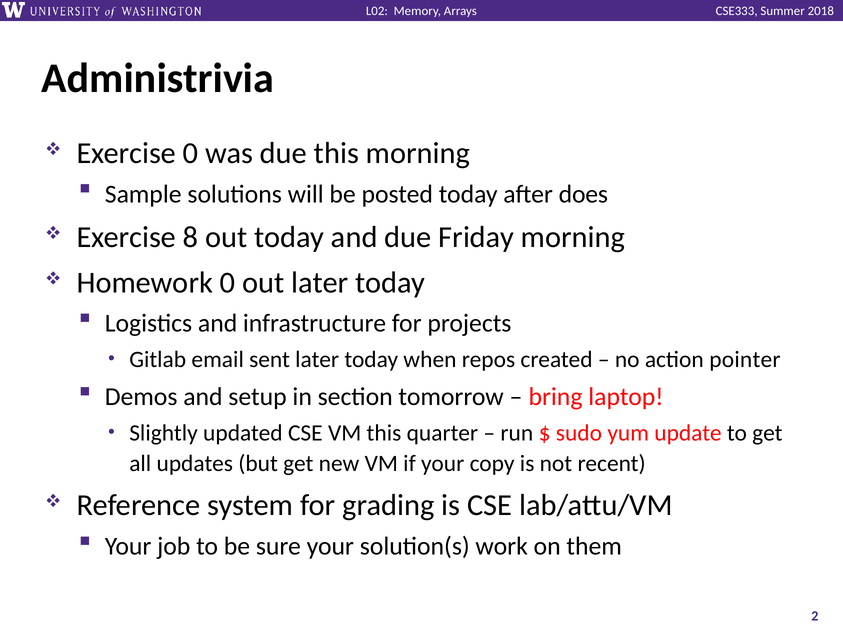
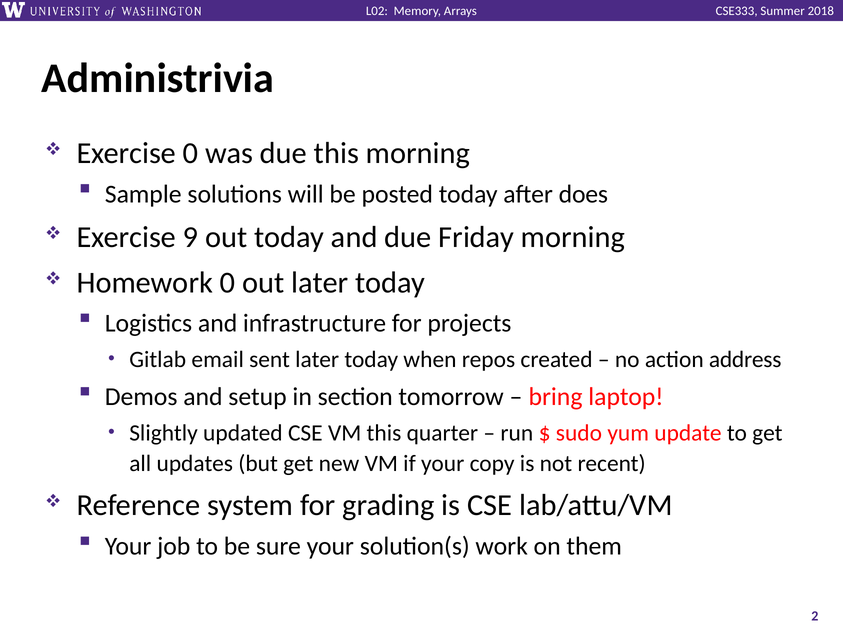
8: 8 -> 9 (191, 237)
pointer: pointer -> address (745, 360)
